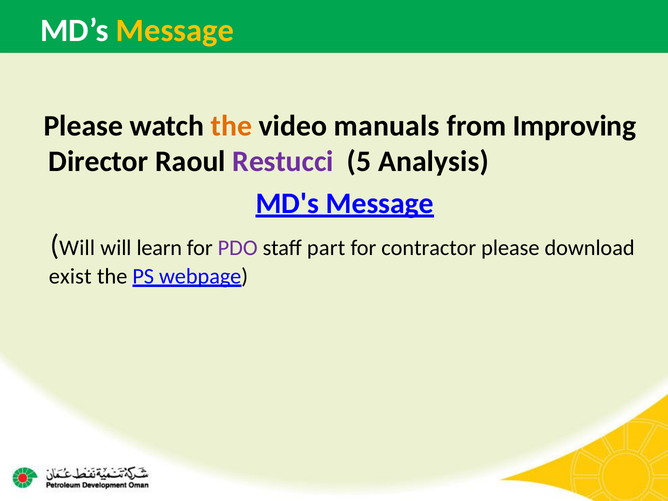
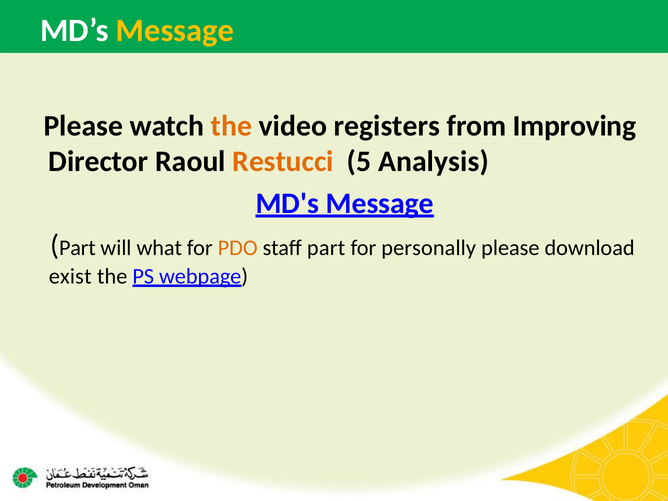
manuals: manuals -> registers (387, 126)
Restucci colour: purple -> orange (283, 162)
Will: Will -> Part (77, 248)
learn: learn -> what (159, 248)
PDO colour: purple -> orange (238, 248)
contractor: contractor -> personally (429, 248)
